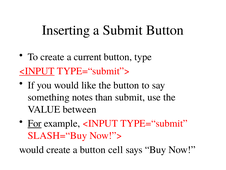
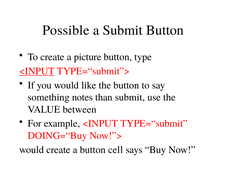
Inserting: Inserting -> Possible (66, 30)
current: current -> picture (88, 57)
For underline: present -> none (35, 123)
SLASH=“Buy: SLASH=“Buy -> DOING=“Buy (57, 135)
